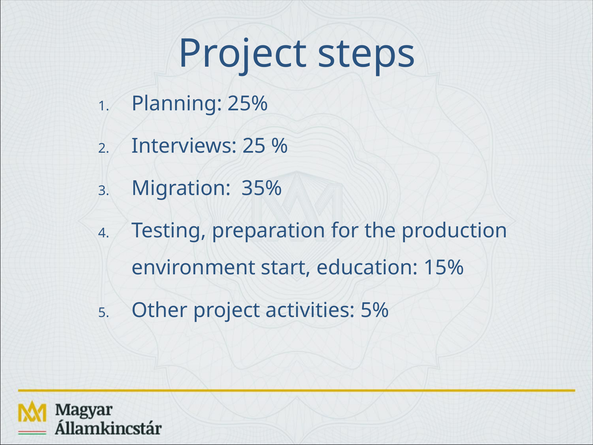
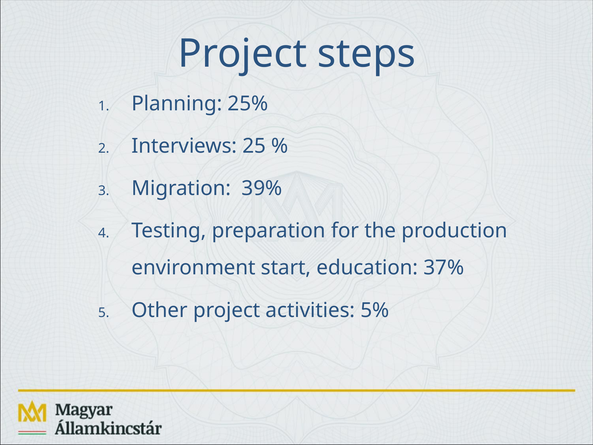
35%: 35% -> 39% (262, 188)
15%: 15% -> 37% (444, 268)
